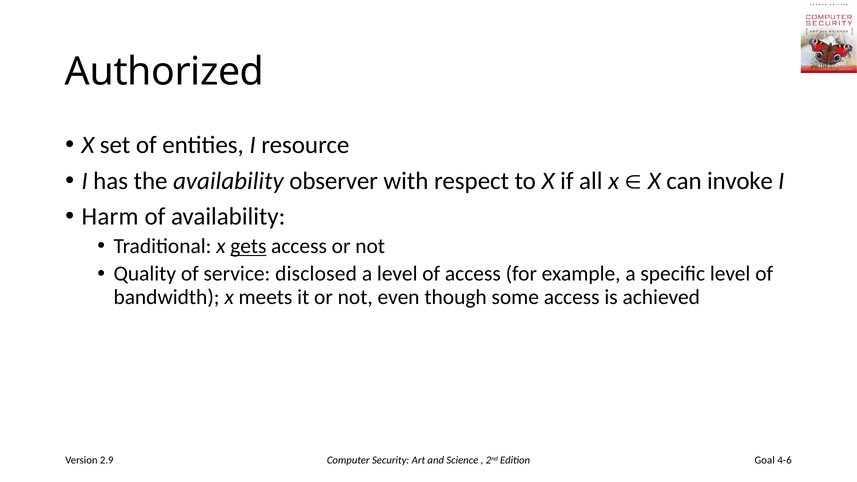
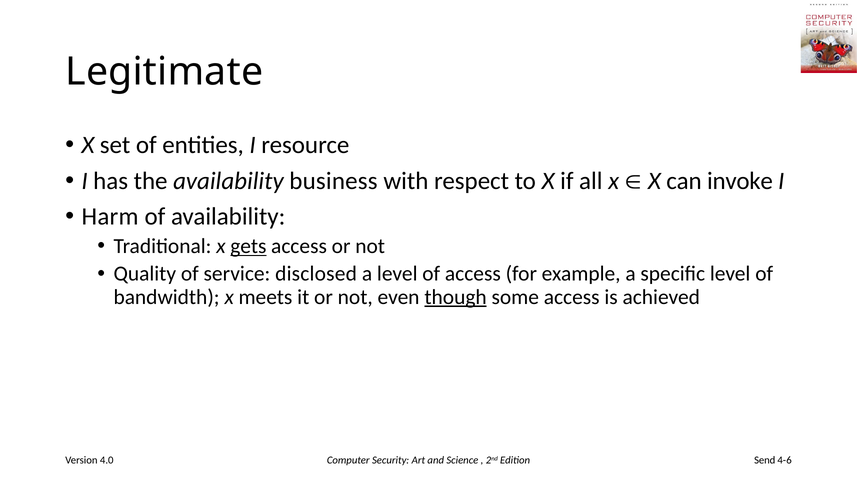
Authorized: Authorized -> Legitimate (164, 72)
observer: observer -> business (333, 181)
though underline: none -> present (456, 297)
2.9: 2.9 -> 4.0 (107, 460)
Goal: Goal -> Send (765, 460)
